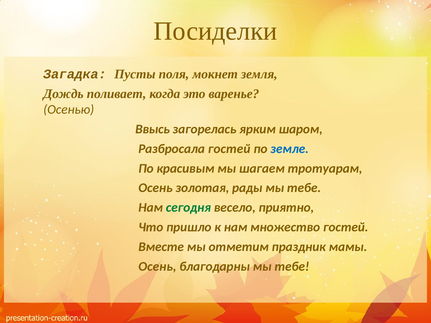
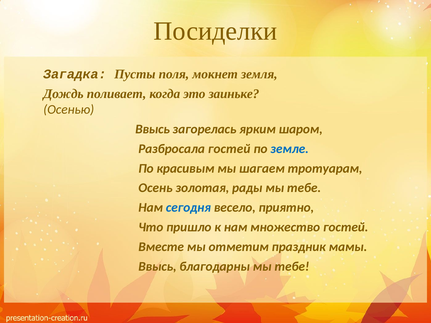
варенье: варенье -> заиньке (234, 94)
сегодня colour: green -> blue (188, 208)
Осень: Осень -> Ввысь (157, 267)
